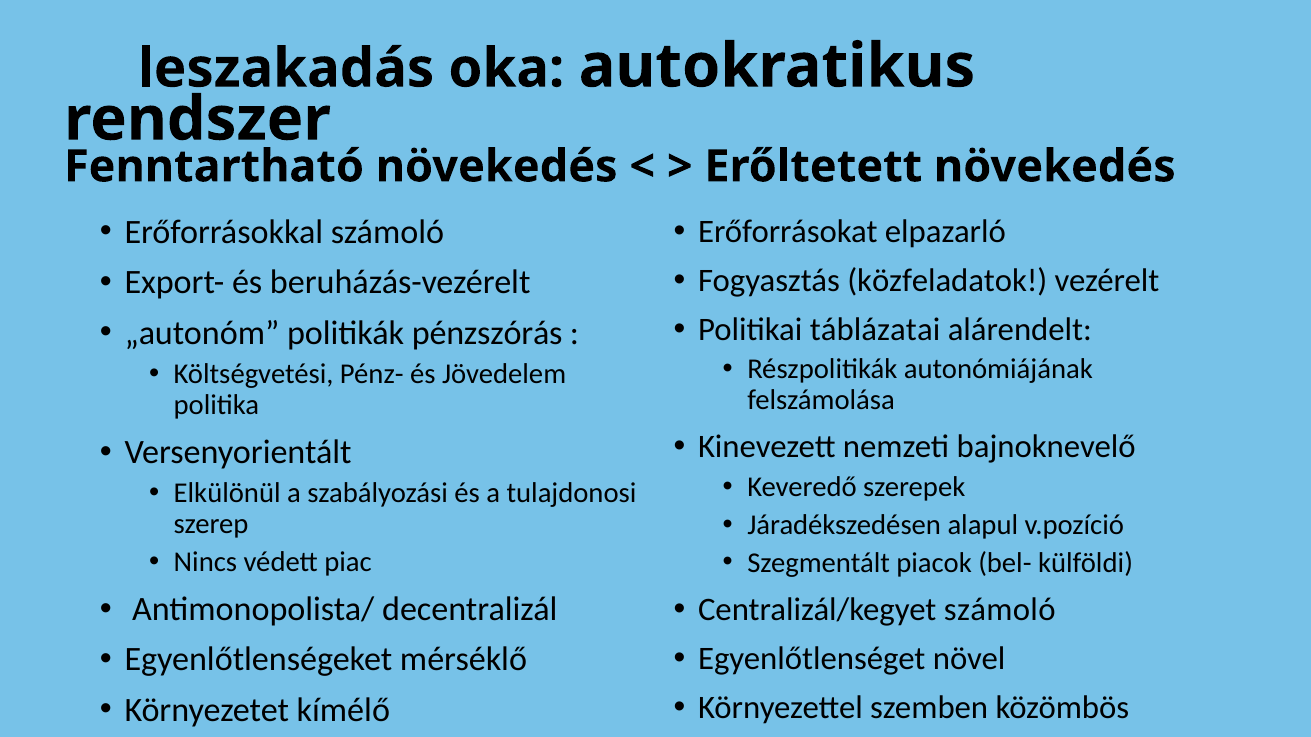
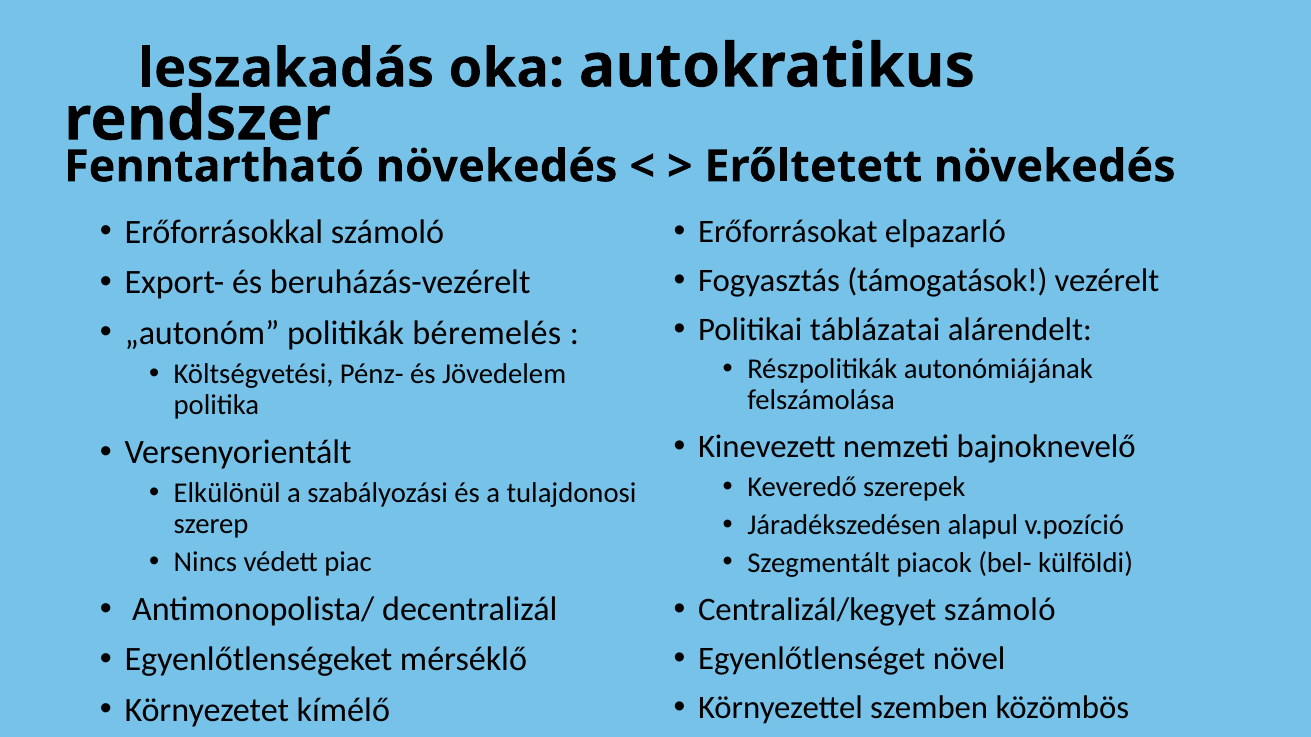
közfeladatok: közfeladatok -> támogatások (947, 281)
pénzszórás: pénzszórás -> béremelés (487, 333)
